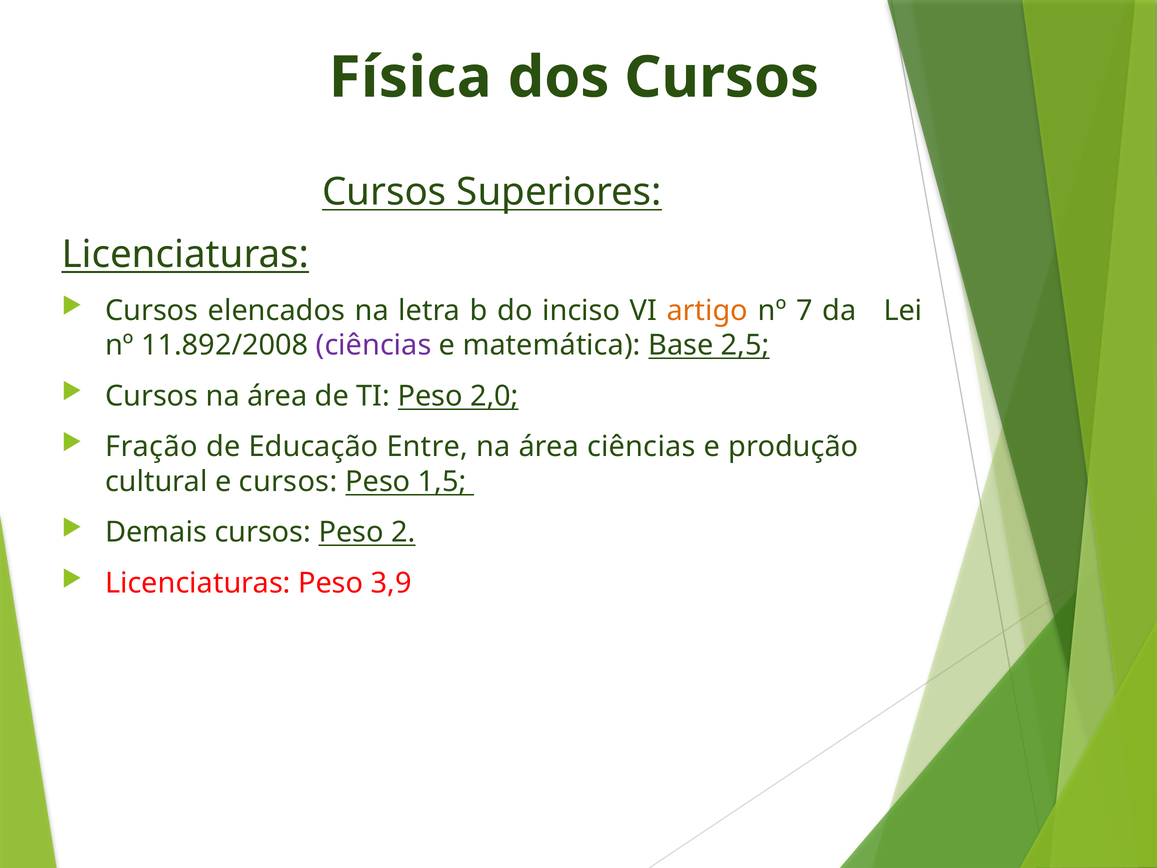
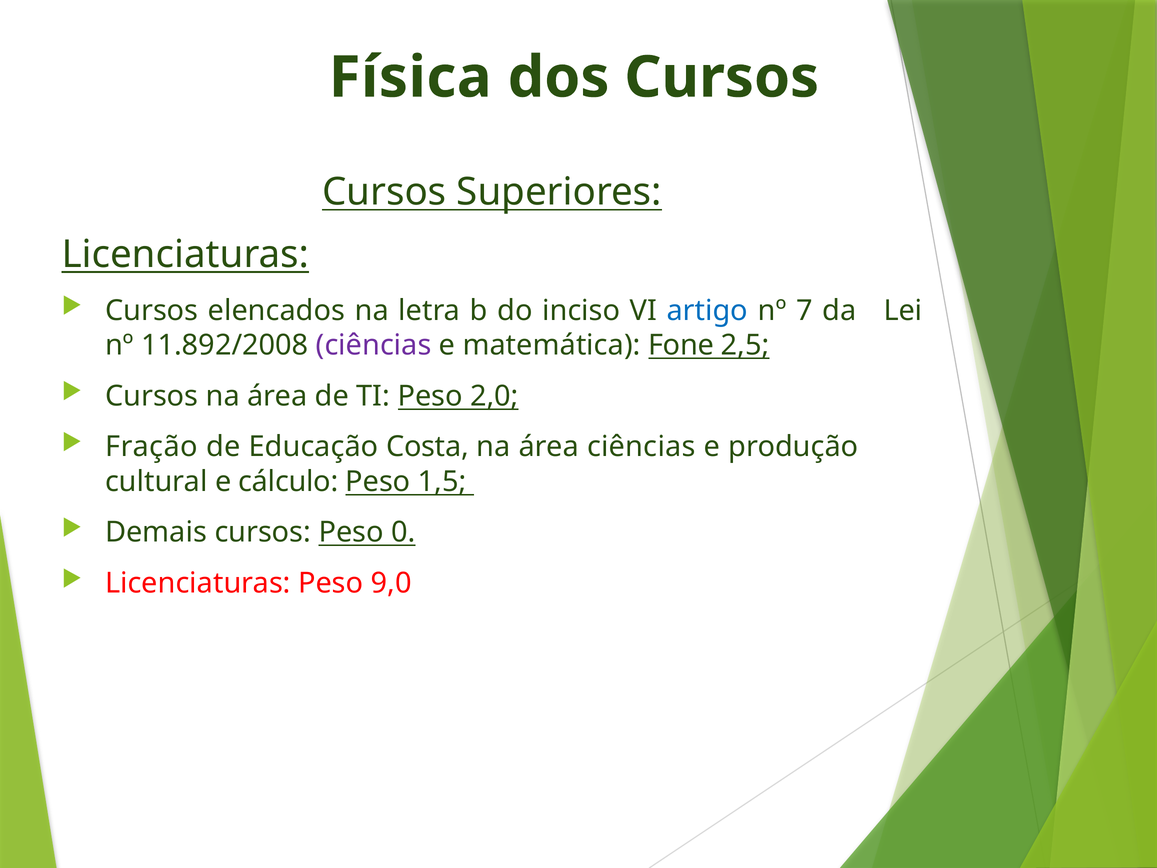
artigo colour: orange -> blue (707, 310)
Base: Base -> Fone (681, 345)
Entre: Entre -> Costa (427, 447)
e cursos: cursos -> cálculo (288, 481)
2: 2 -> 0 (403, 532)
3,9: 3,9 -> 9,0 (391, 583)
